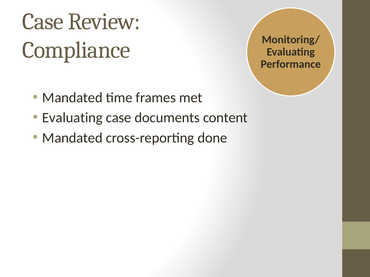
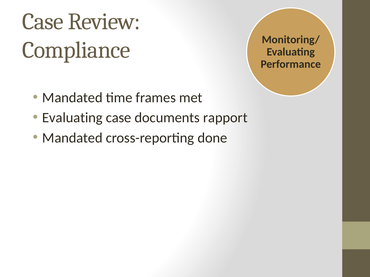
content: content -> rapport (225, 118)
